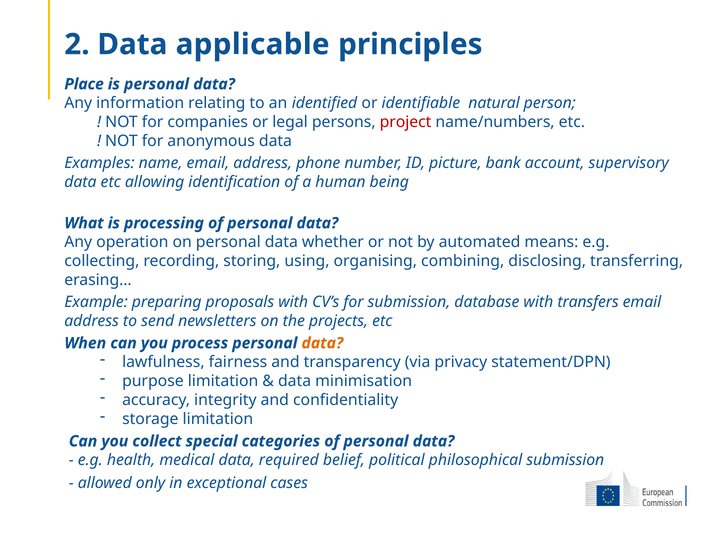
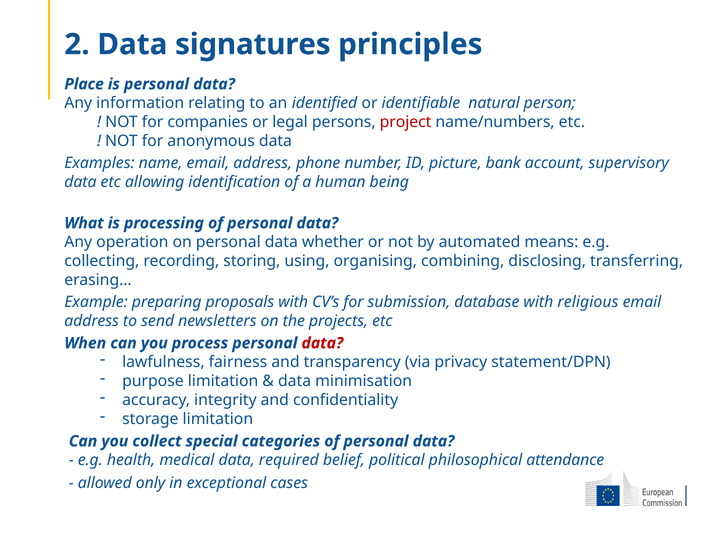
applicable: applicable -> signatures (253, 44)
transfers: transfers -> religious (588, 302)
data colour: orange -> red (322, 343)
philosophical submission: submission -> attendance (565, 460)
